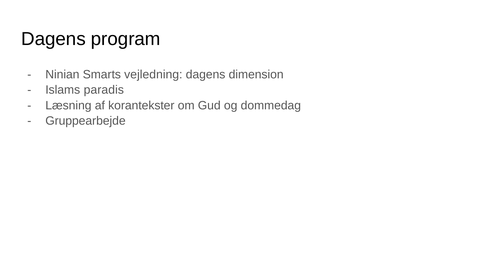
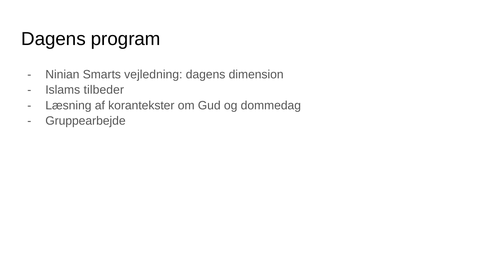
paradis: paradis -> tilbeder (104, 90)
